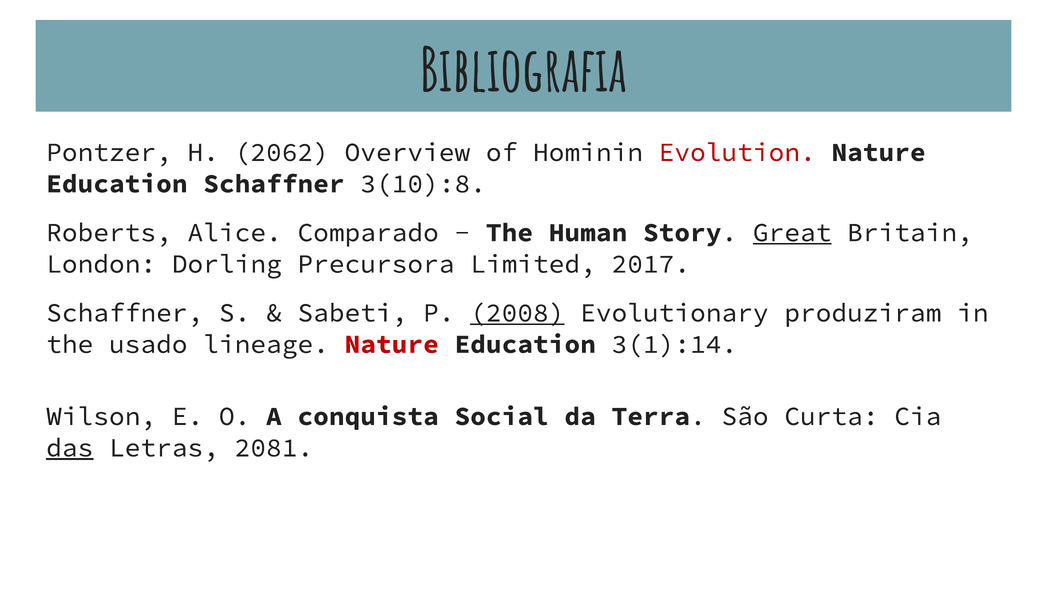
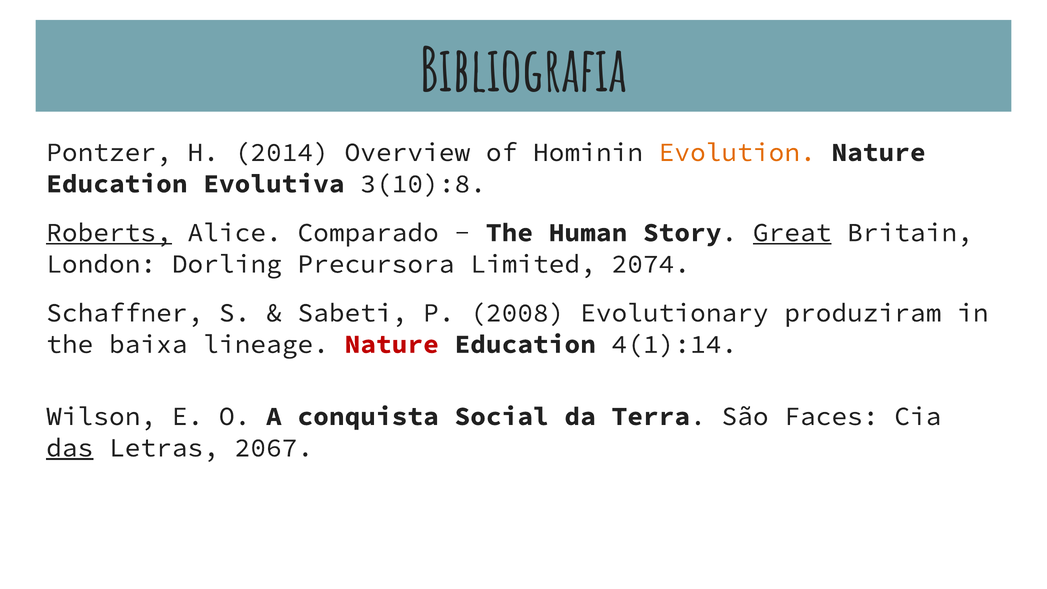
2062: 2062 -> 2014 (282, 152)
Evolution colour: red -> orange (737, 152)
Education Schaffner: Schaffner -> Evolutiva (274, 184)
Roberts underline: none -> present (109, 233)
2017: 2017 -> 2074 (651, 264)
2008 underline: present -> none (517, 313)
usado: usado -> baixa (148, 344)
3(1):14: 3(1):14 -> 4(1):14 (674, 344)
Curta: Curta -> Faces (831, 416)
2081: 2081 -> 2067 (274, 448)
